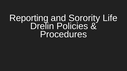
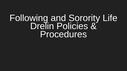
Reporting: Reporting -> Following (29, 18)
